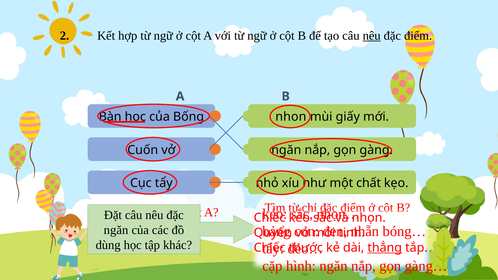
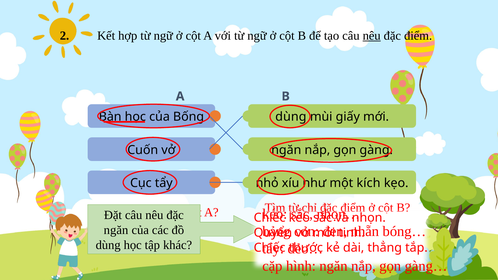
nhọn: nhọn -> dùng (291, 117)
chất: chất -> kích (368, 183)
thẳng underline: present -> none (385, 248)
